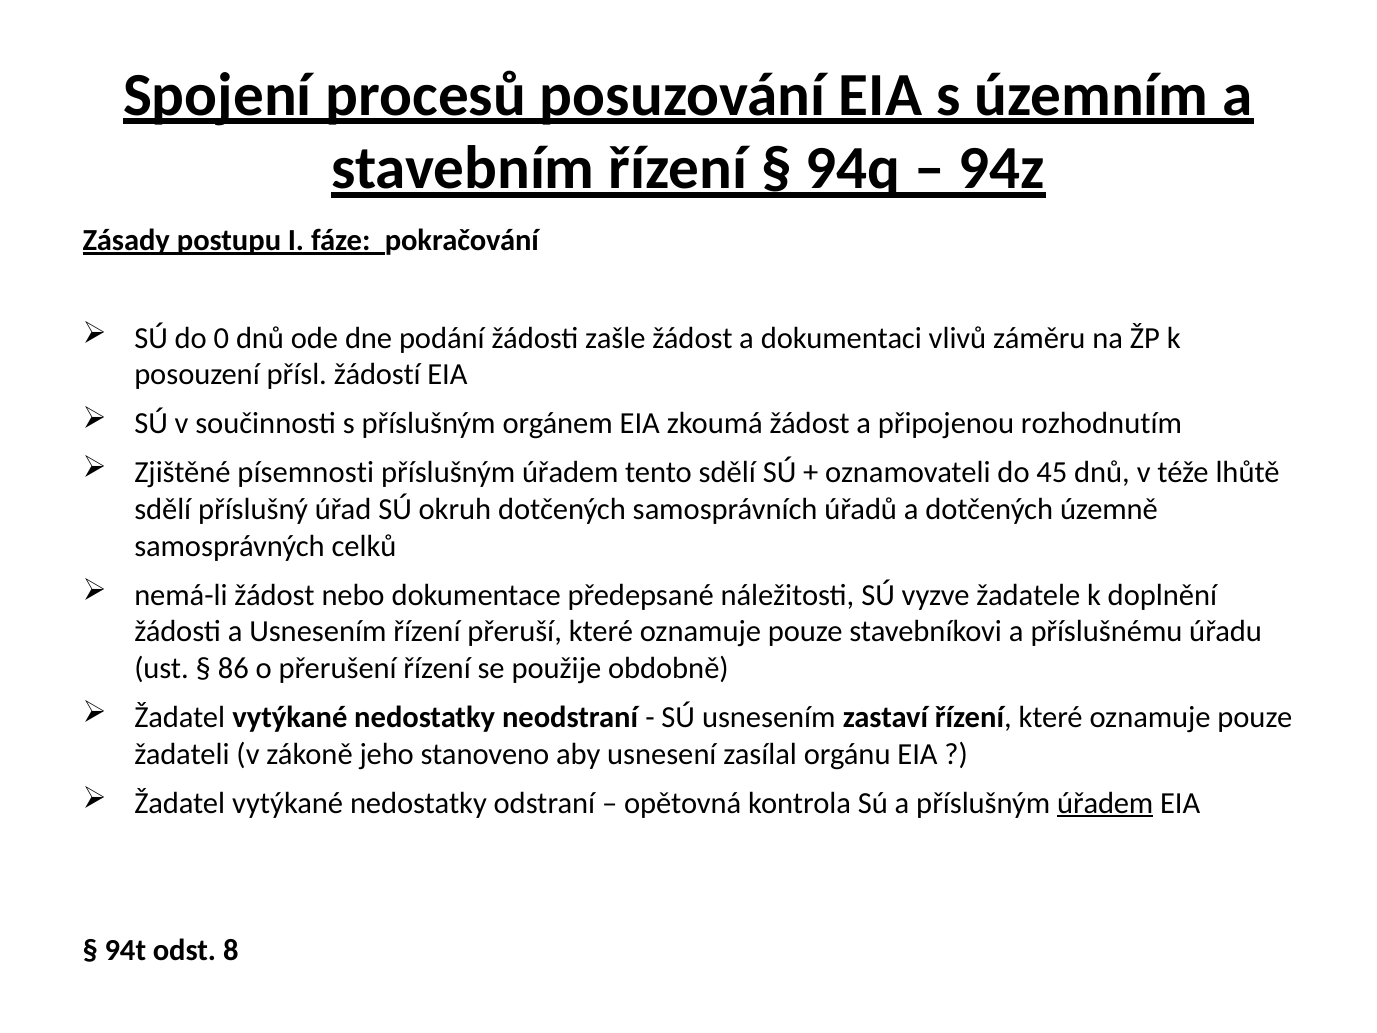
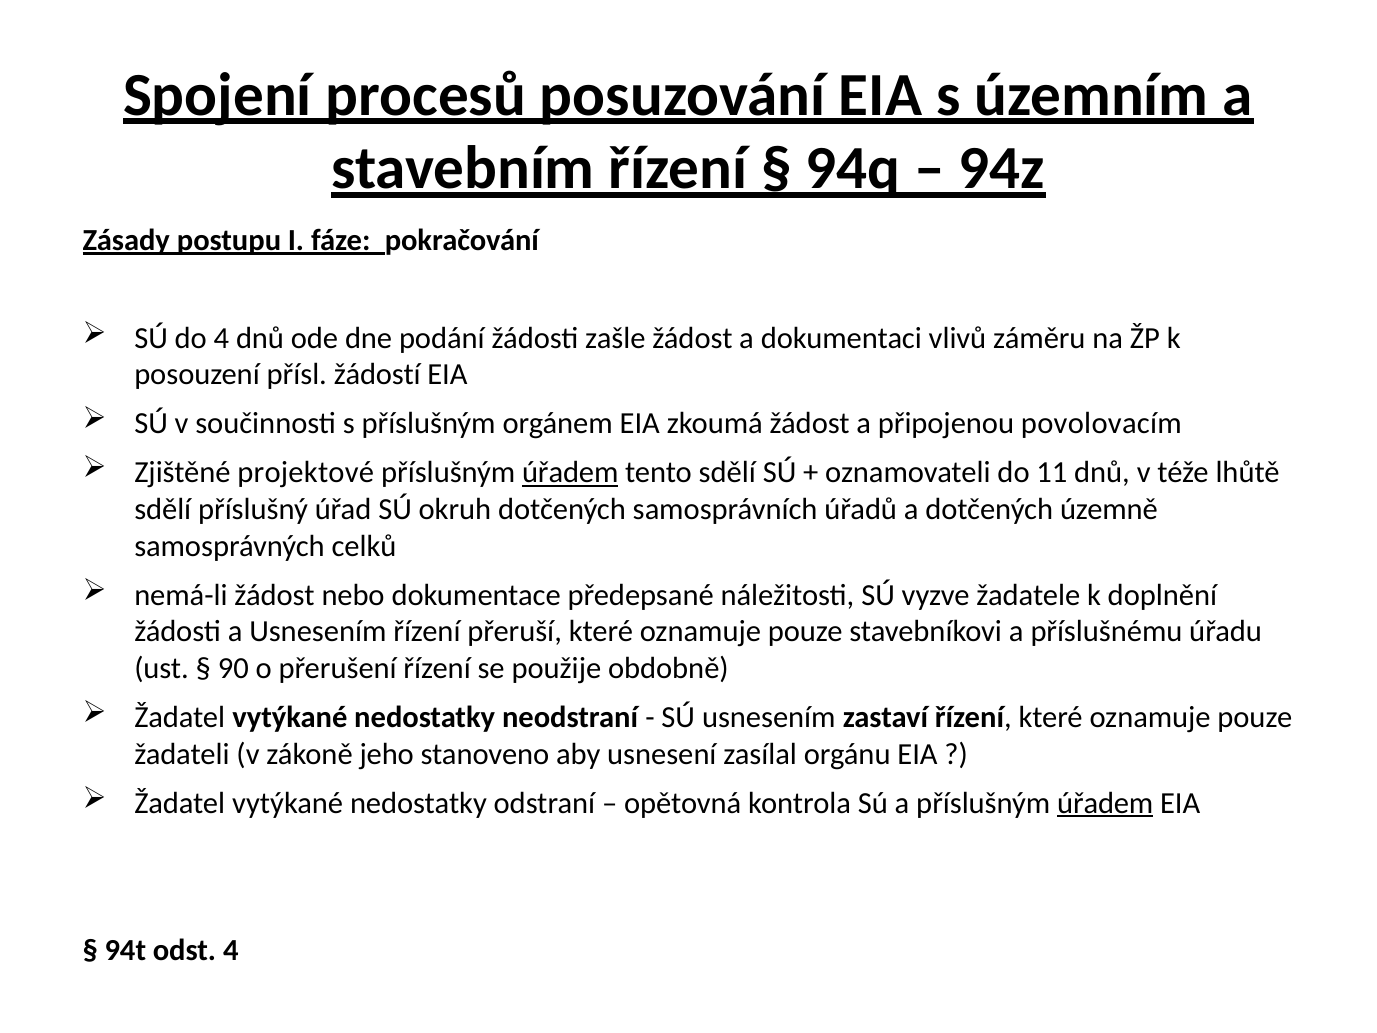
do 0: 0 -> 4 (221, 338)
rozhodnutím: rozhodnutím -> povolovacím (1101, 424)
písemnosti: písemnosti -> projektové (306, 473)
úřadem underline: none -> present (570, 473)
45: 45 -> 11 (1052, 473)
86: 86 -> 90 (233, 668)
odst 8: 8 -> 4 (231, 950)
